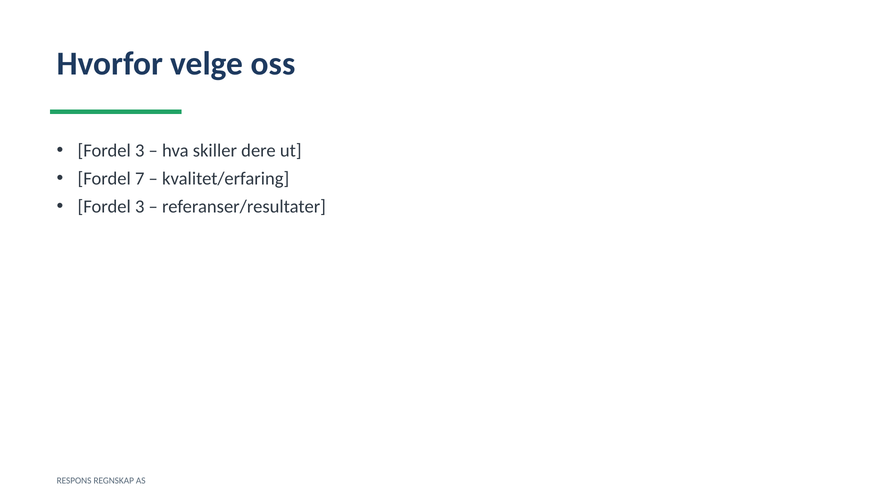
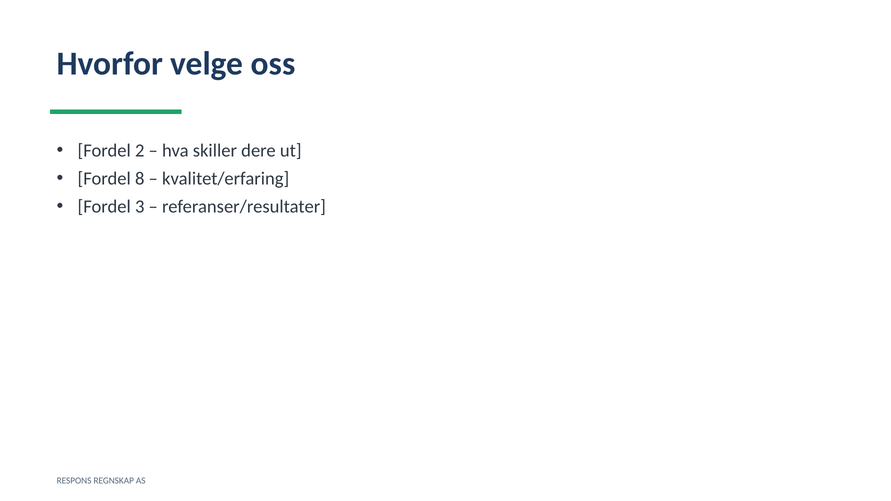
3: 3 -> 2 (140, 151)
7: 7 -> 8 (140, 179)
